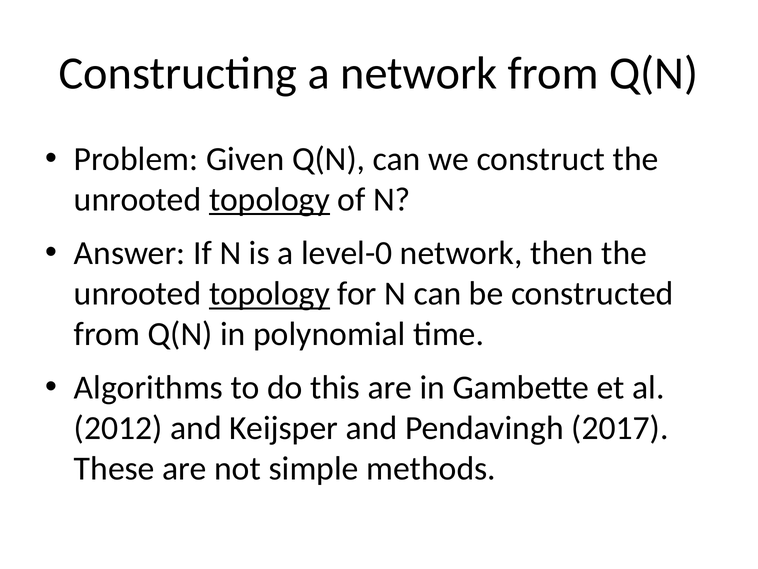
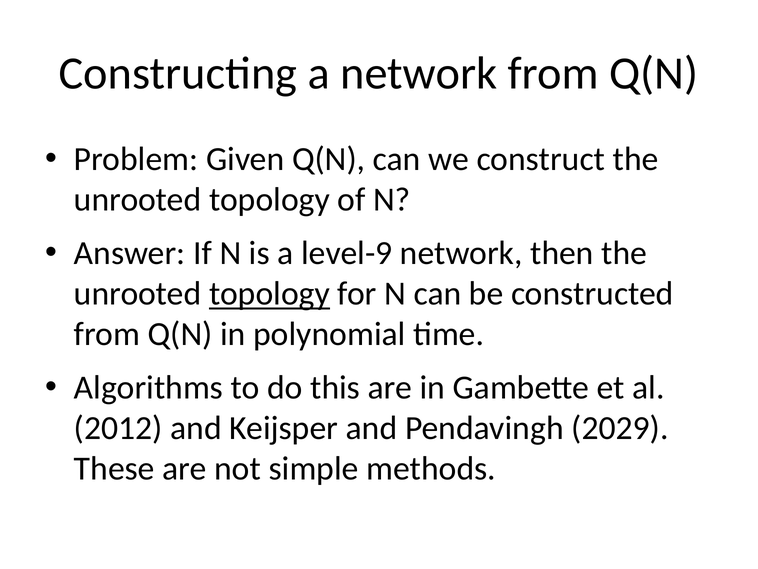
topology underline: present -> none (269, 200)
level-0: level-0 -> level-9 (347, 253)
2017: 2017 -> 2029 (620, 428)
